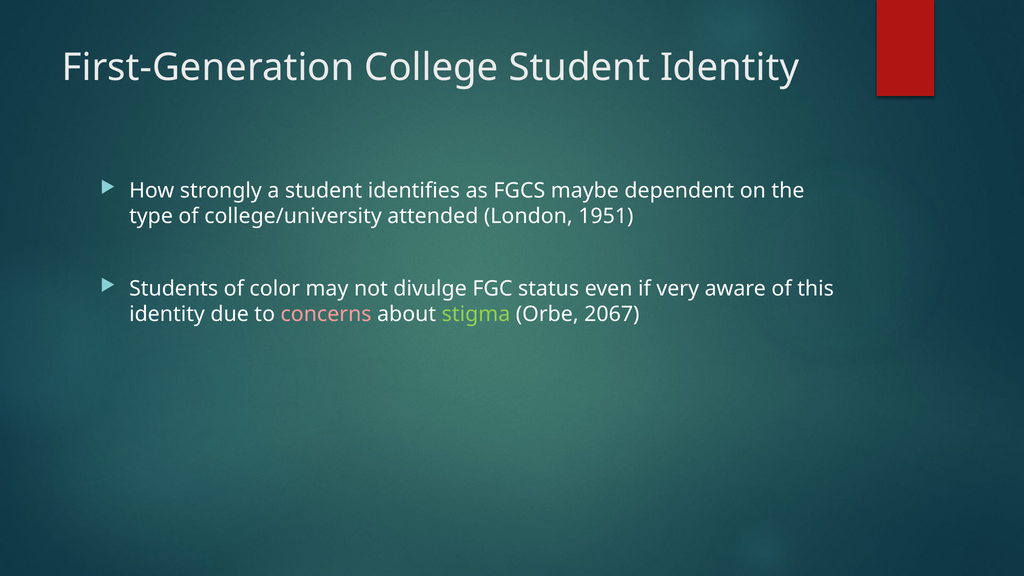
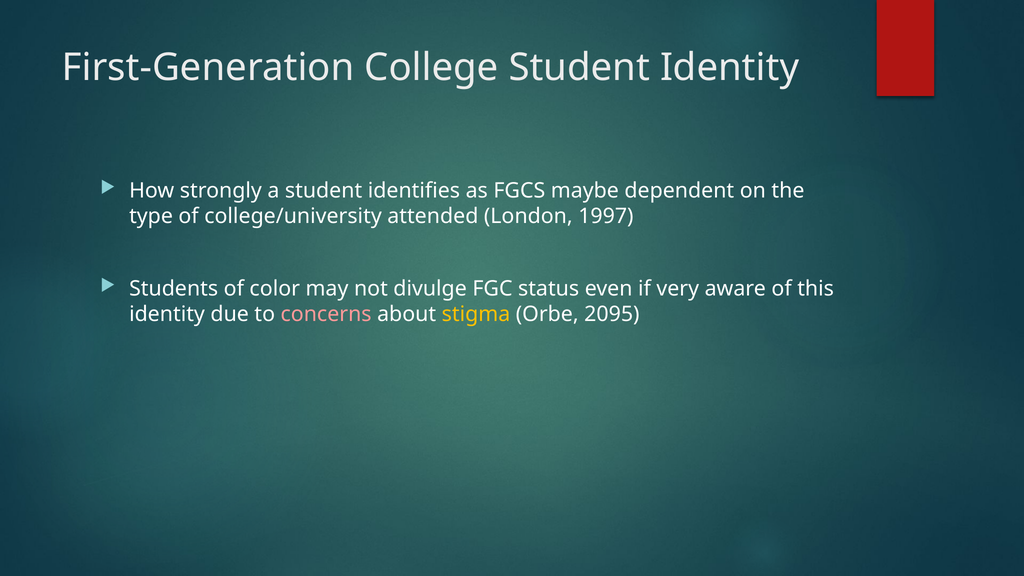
1951: 1951 -> 1997 (606, 216)
stigma colour: light green -> yellow (476, 314)
2067: 2067 -> 2095 (612, 314)
